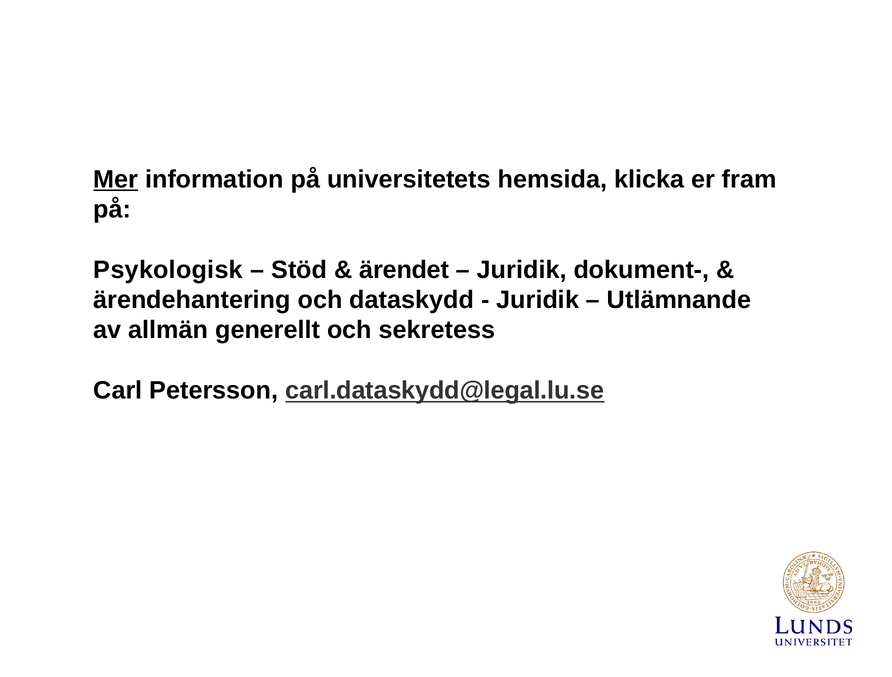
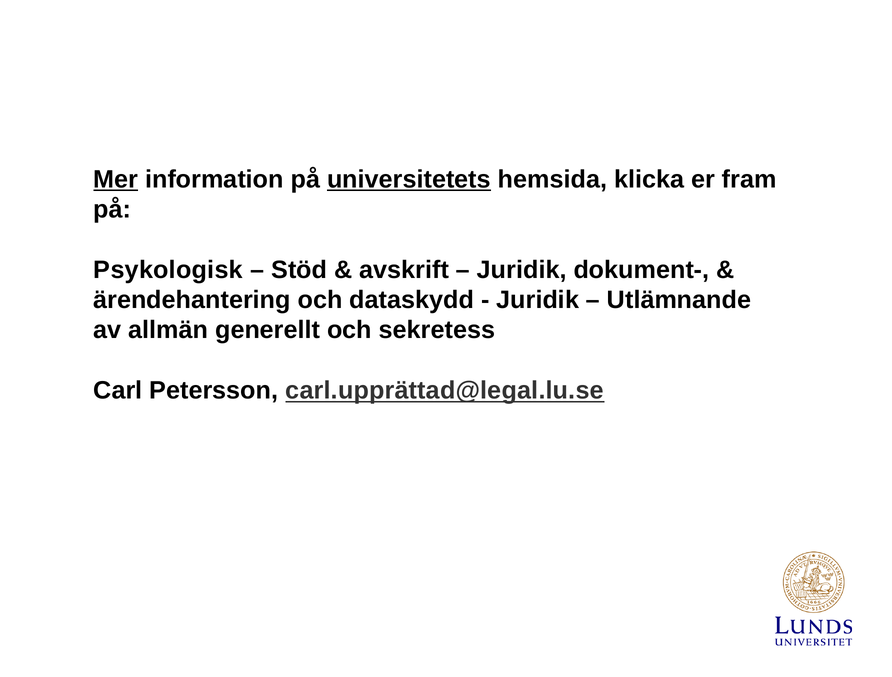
universitetets underline: none -> present (409, 179)
ärendet: ärendet -> avskrift (404, 270)
carl.dataskydd@legal.lu.se: carl.dataskydd@legal.lu.se -> carl.upprättad@legal.lu.se (445, 391)
